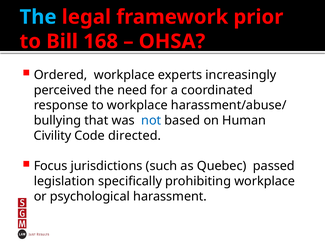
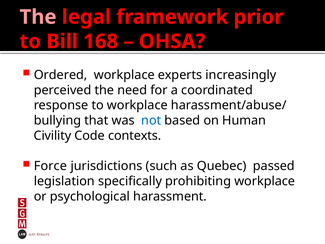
The colour: light blue -> pink (38, 17)
directed: directed -> contexts (135, 136)
Focus: Focus -> Force (50, 166)
